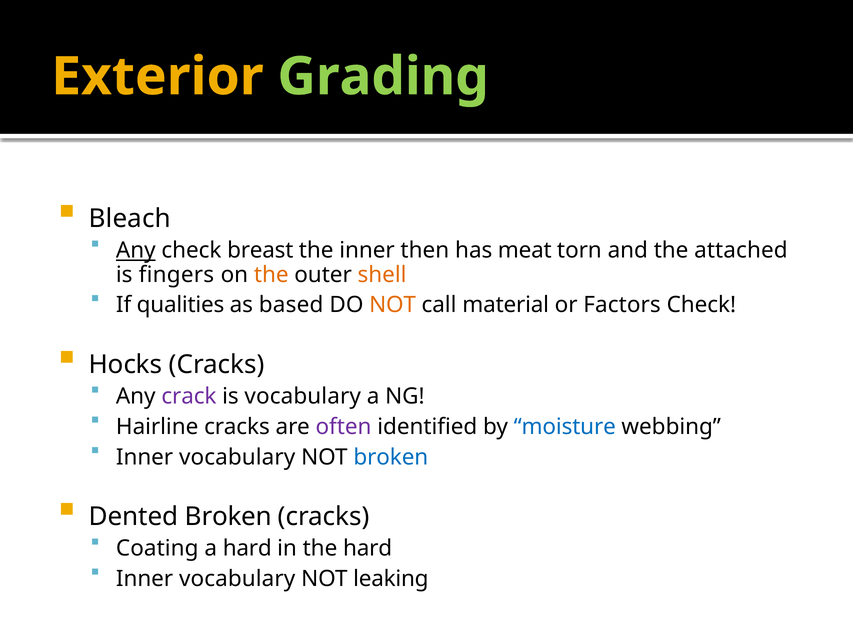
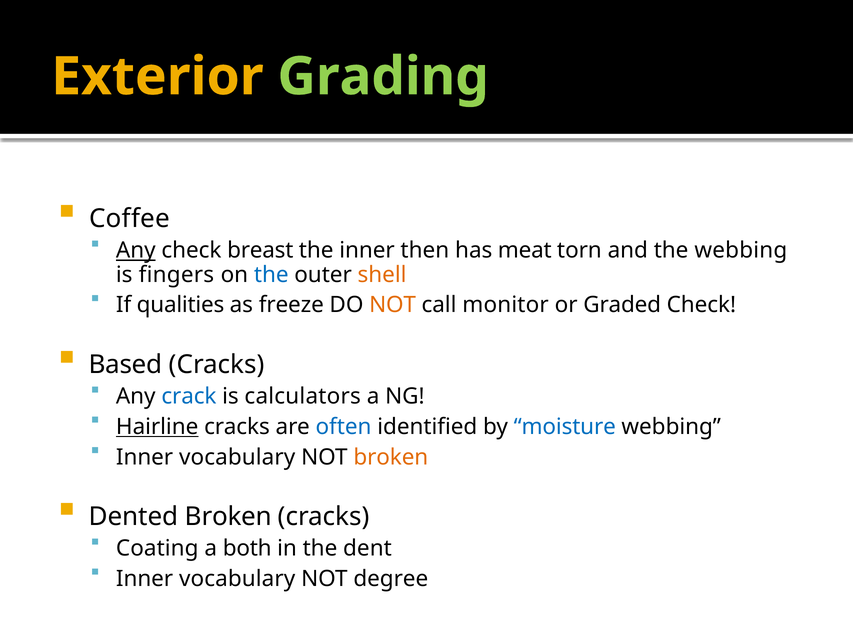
Bleach: Bleach -> Coffee (130, 219)
the attached: attached -> webbing (741, 250)
the colour: orange -> blue (271, 275)
based: based -> freeze (291, 305)
material: material -> monitor (506, 305)
Factors: Factors -> Graded (622, 305)
Hocks: Hocks -> Based (126, 365)
crack colour: purple -> blue (189, 396)
is vocabulary: vocabulary -> calculators (303, 396)
Hairline underline: none -> present (157, 427)
often colour: purple -> blue (344, 427)
broken colour: blue -> orange (391, 457)
a hard: hard -> both (247, 548)
the hard: hard -> dent (367, 548)
leaking: leaking -> degree (391, 579)
